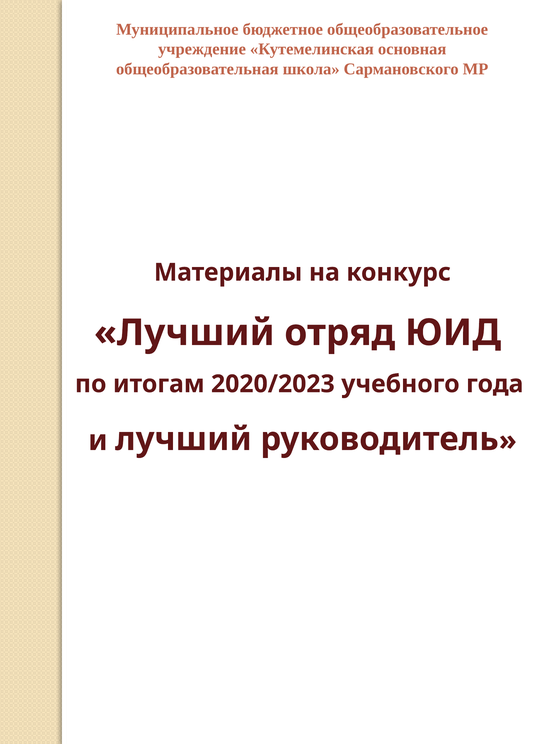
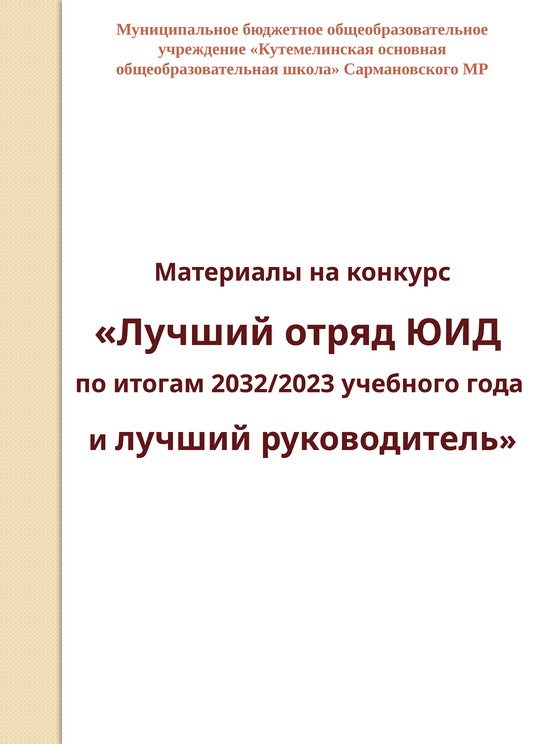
2020/2023: 2020/2023 -> 2032/2023 (273, 384)
